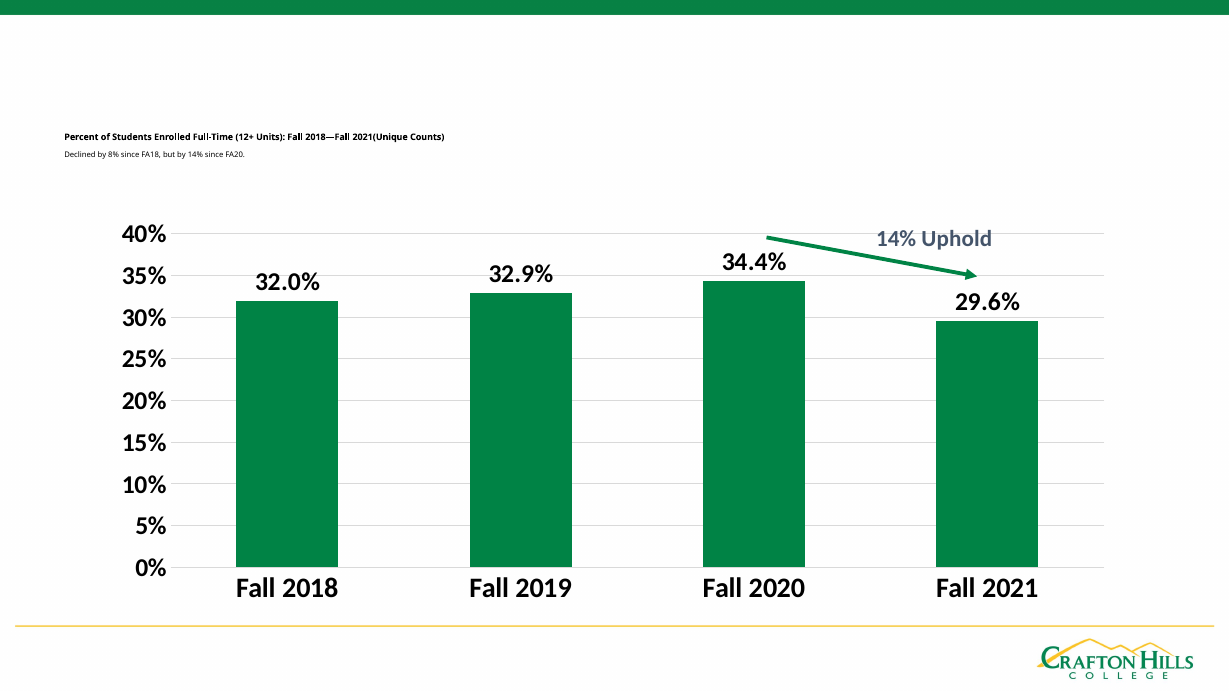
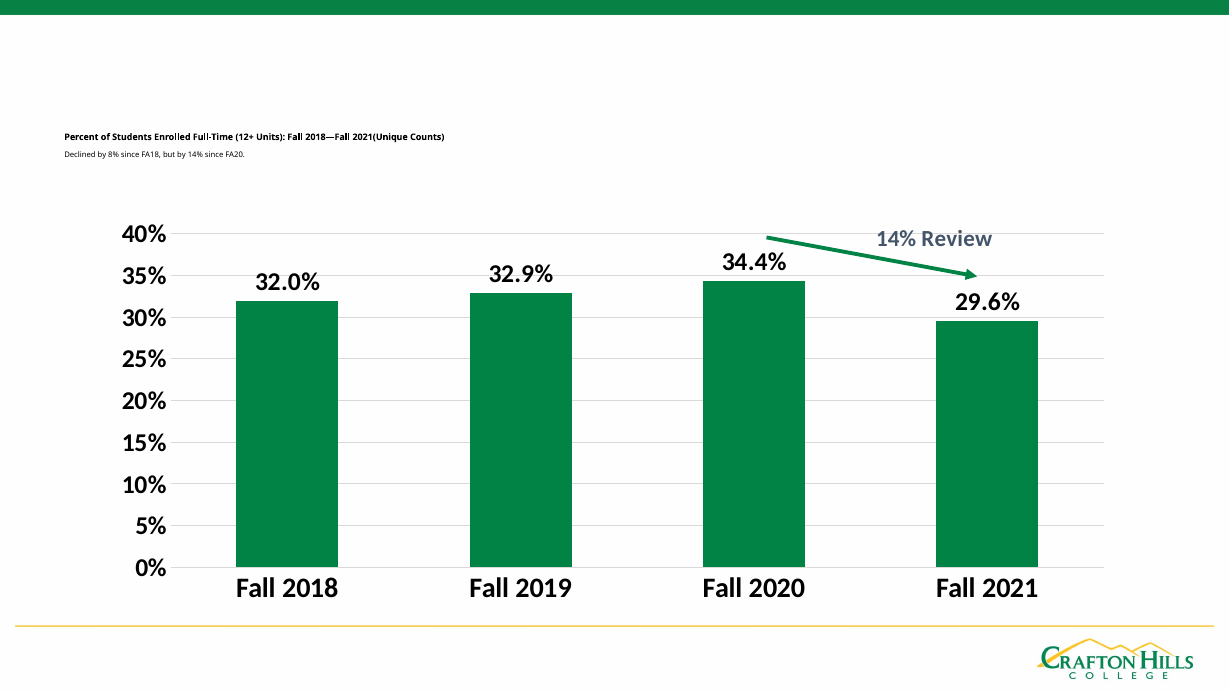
Uphold: Uphold -> Review (957, 239)
